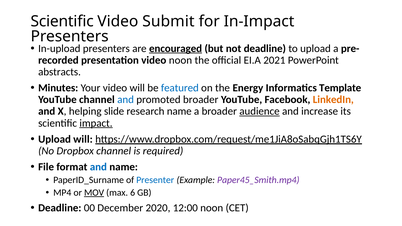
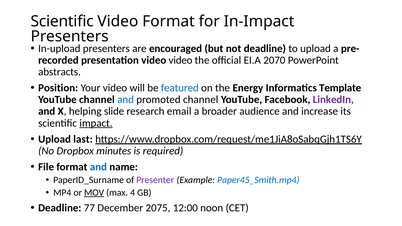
Video Submit: Submit -> Format (168, 21)
encouraged underline: present -> none (176, 48)
video noon: noon -> video (181, 60)
2021: 2021 -> 2070 (274, 60)
Minutes: Minutes -> Position (58, 88)
promoted broader: broader -> channel (201, 100)
LinkedIn colour: orange -> purple (333, 100)
research name: name -> email (179, 111)
audience underline: present -> none (259, 111)
Upload will: will -> last (83, 139)
Dropbox channel: channel -> minutes (114, 151)
Presenter colour: blue -> purple (155, 180)
Paper45_Smith.mp4 colour: purple -> blue (258, 180)
6: 6 -> 4 (133, 193)
00: 00 -> 77 (89, 208)
2020: 2020 -> 2075 (158, 208)
